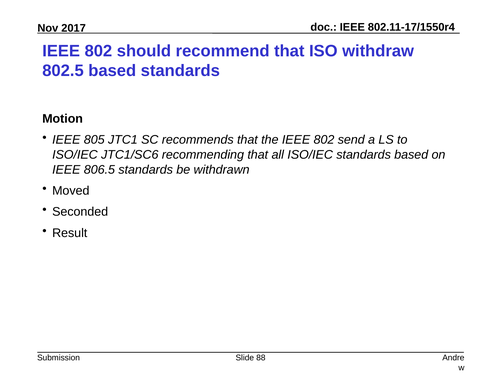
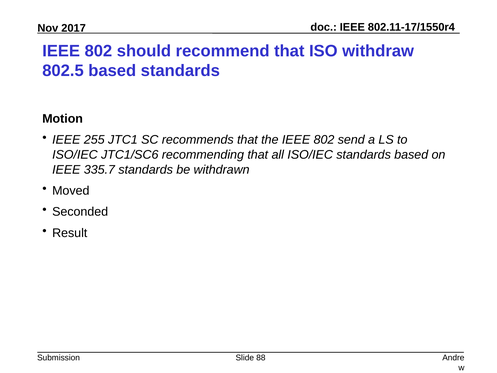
805: 805 -> 255 (94, 140)
806.5: 806.5 -> 335.7 (99, 169)
